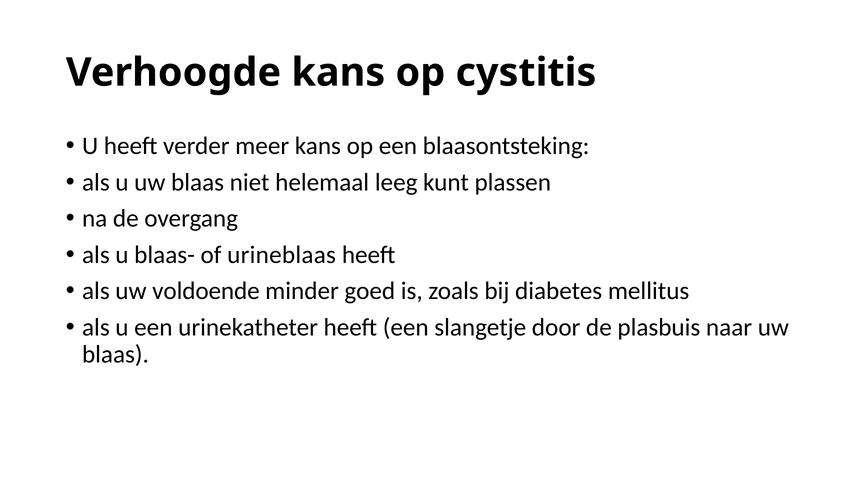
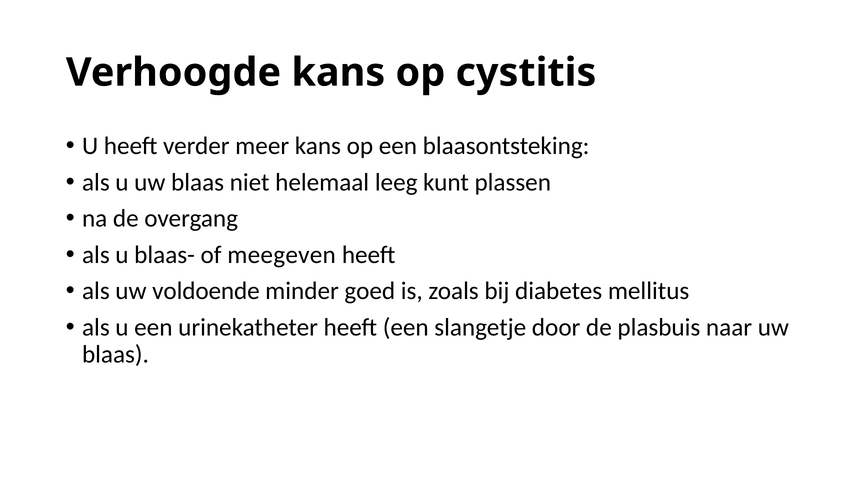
urineblaas: urineblaas -> meegeven (282, 255)
